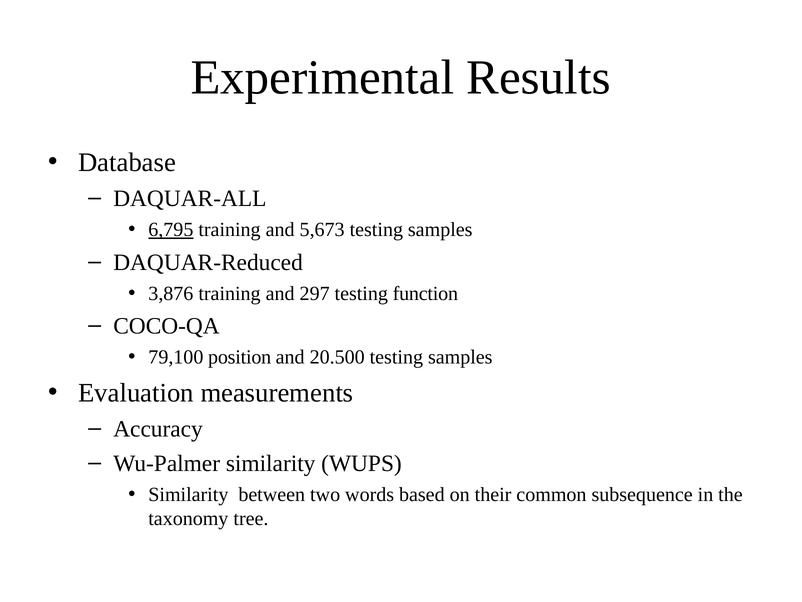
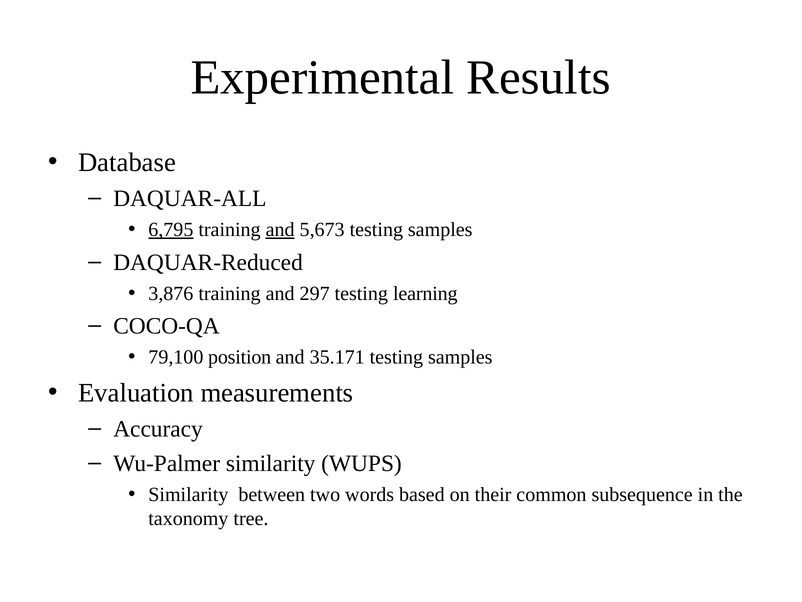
and underline: none -> present (280, 230)
function: function -> learning (425, 293)
20.500: 20.500 -> 35.171 (337, 357)
